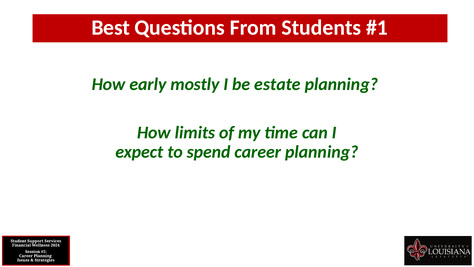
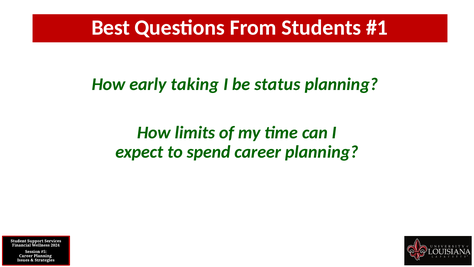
mostly: mostly -> taking (195, 84)
estate: estate -> status (277, 84)
